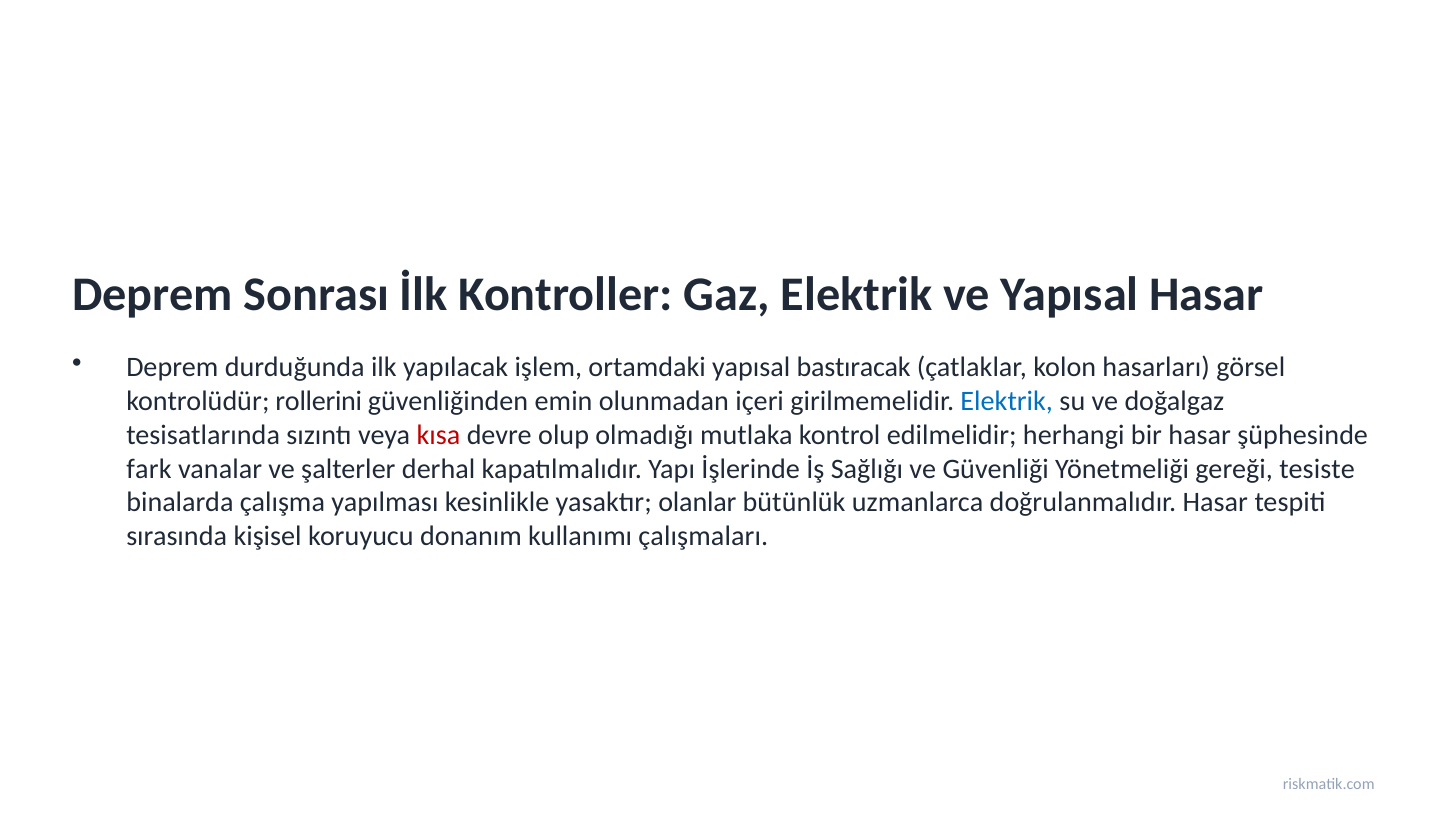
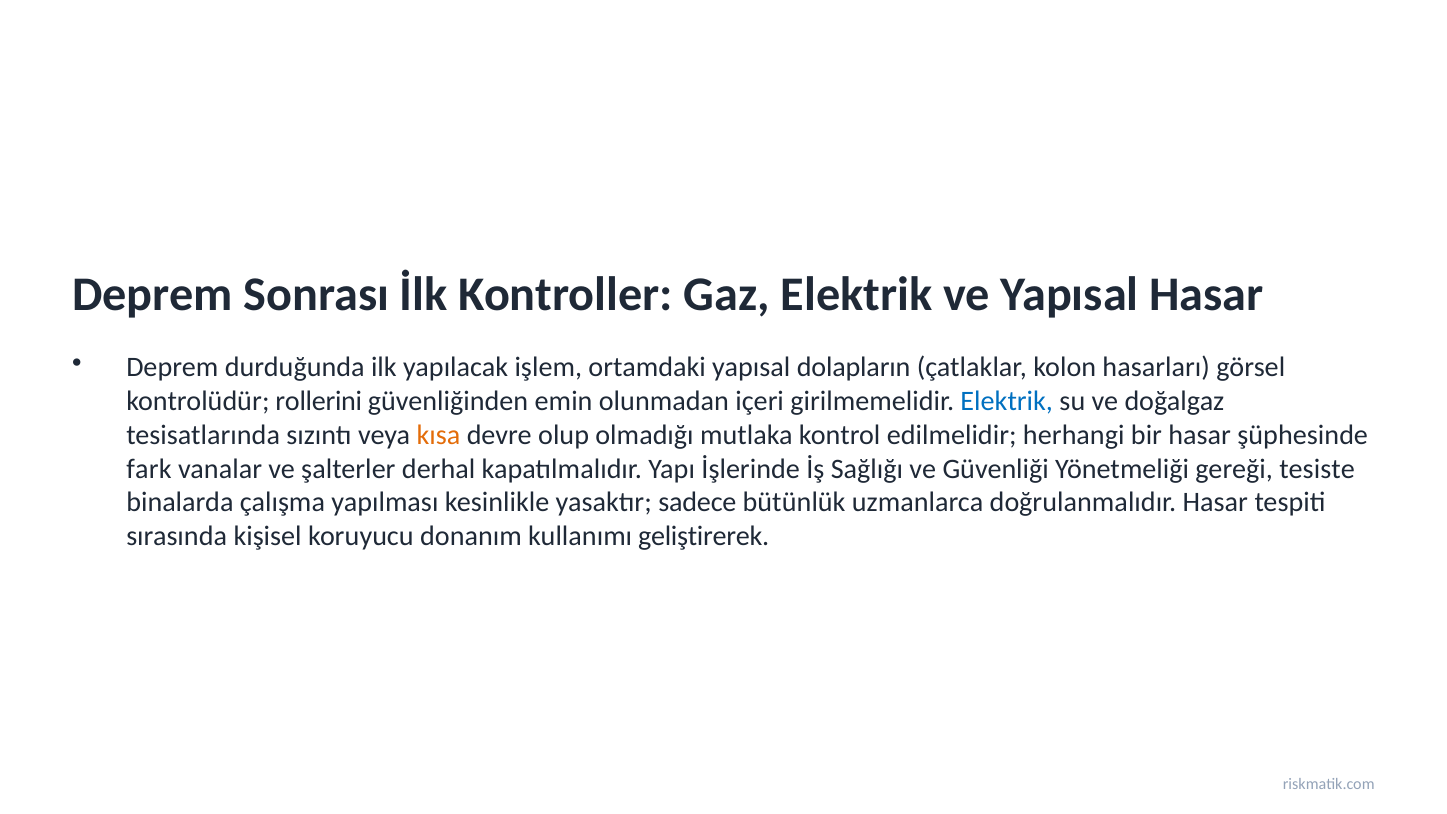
bastıracak: bastıracak -> dolapların (854, 367)
kısa colour: red -> orange (438, 435)
olanlar: olanlar -> sadece (697, 503)
çalışmaları: çalışmaları -> geliştirerek (704, 537)
